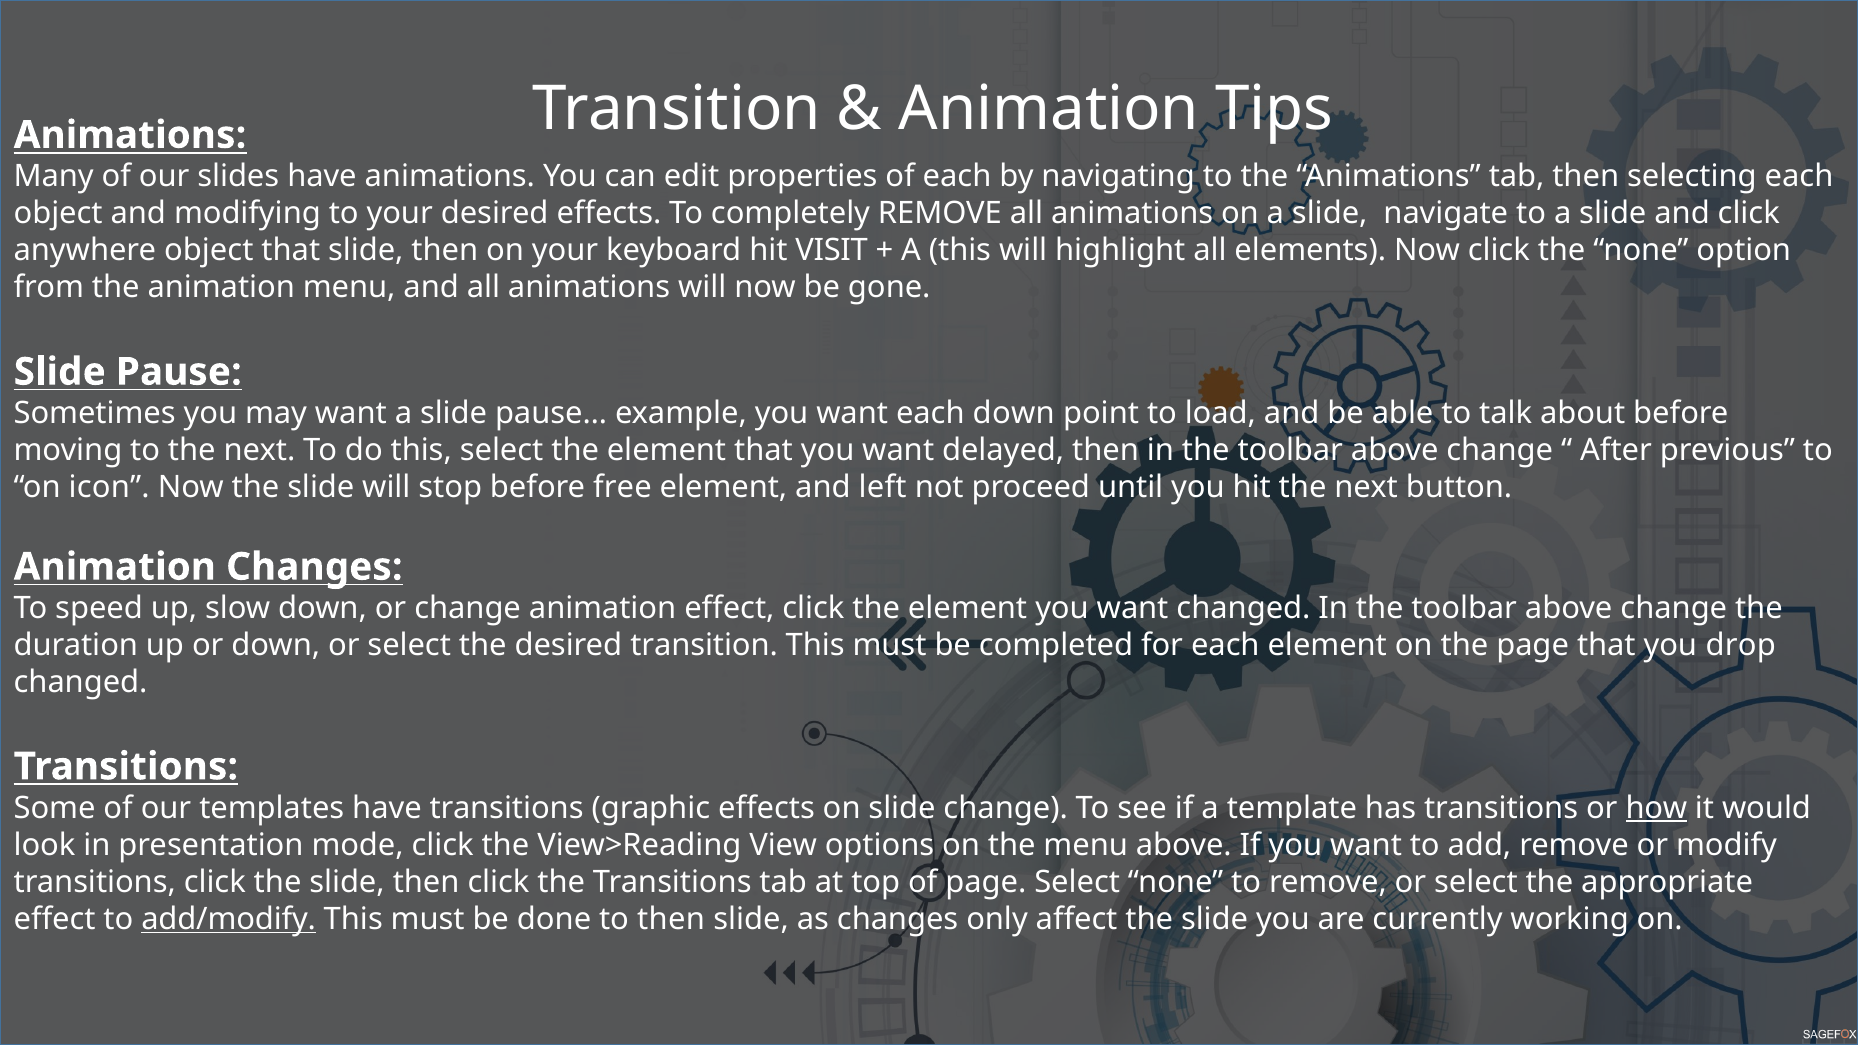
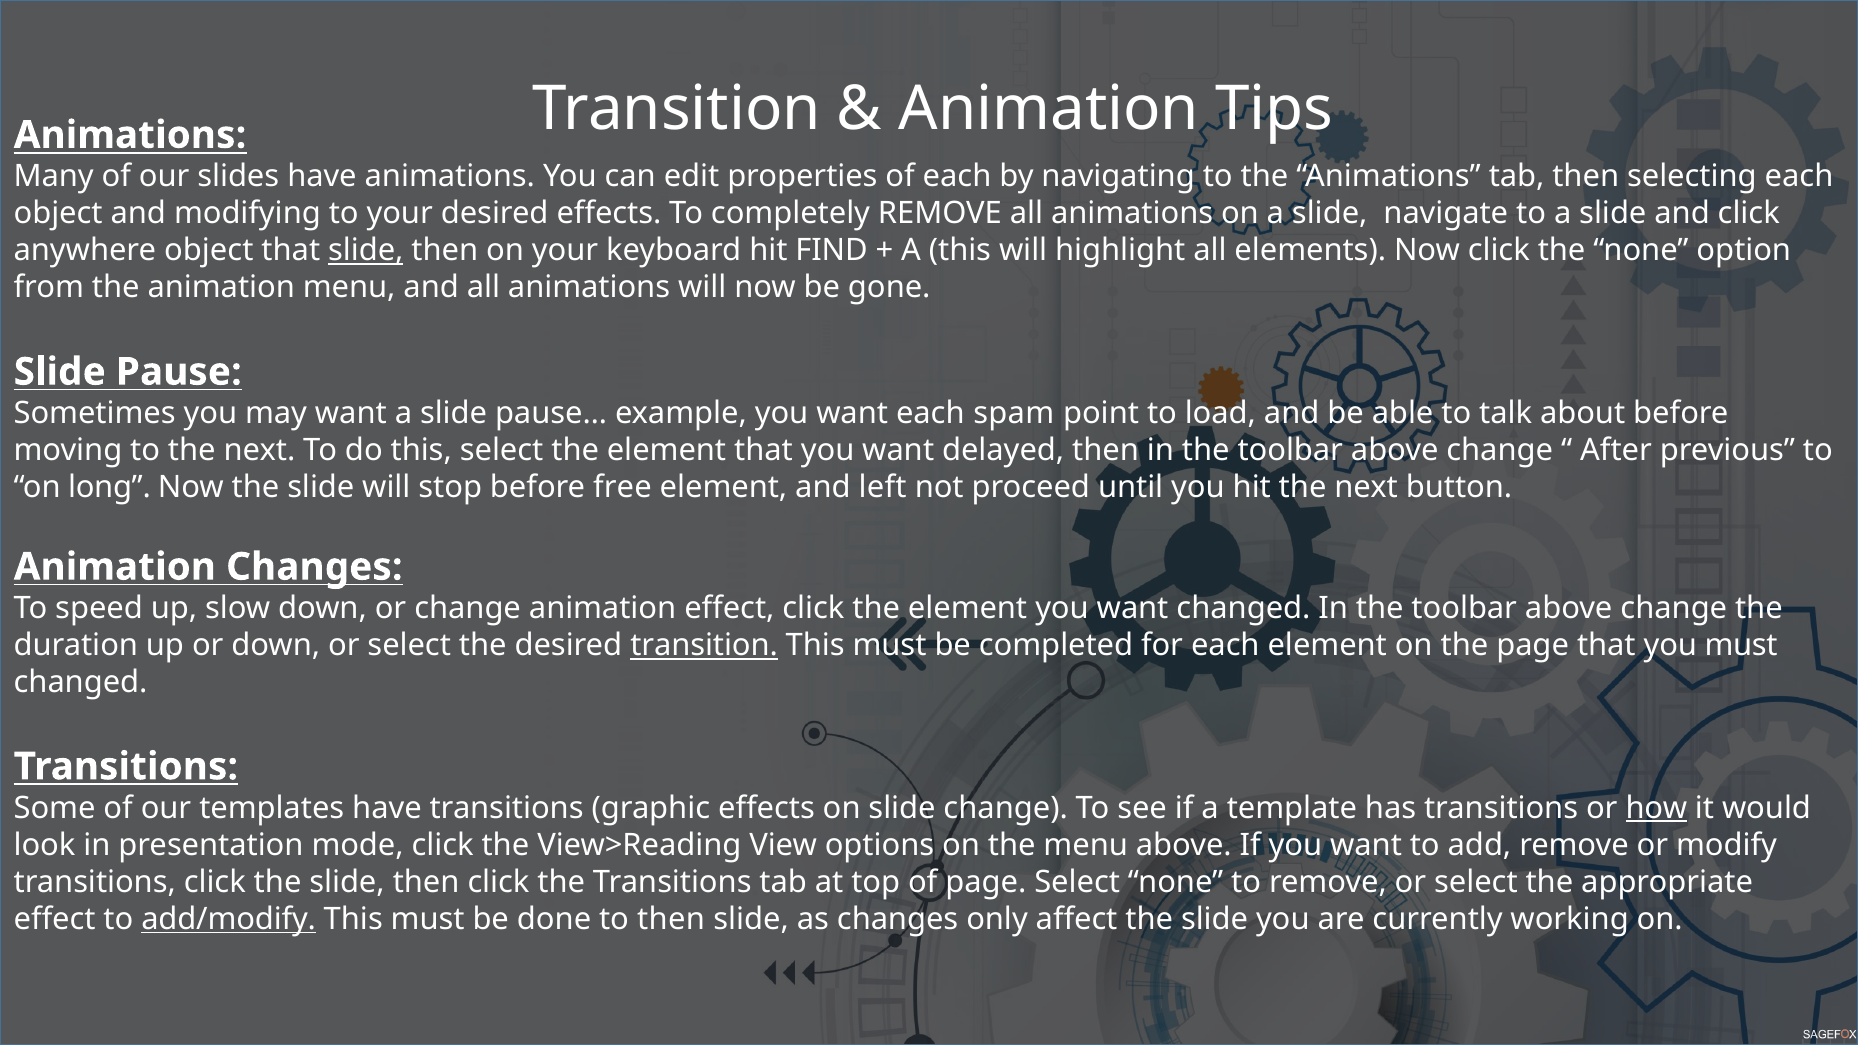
slide underline: none -> present (366, 251)
VISIT: VISIT -> FIND (832, 251)
each down: down -> spam (1014, 413)
icon: icon -> long (109, 487)
transition underline: none -> present (704, 645)
you drop: drop -> must (1741, 645)
